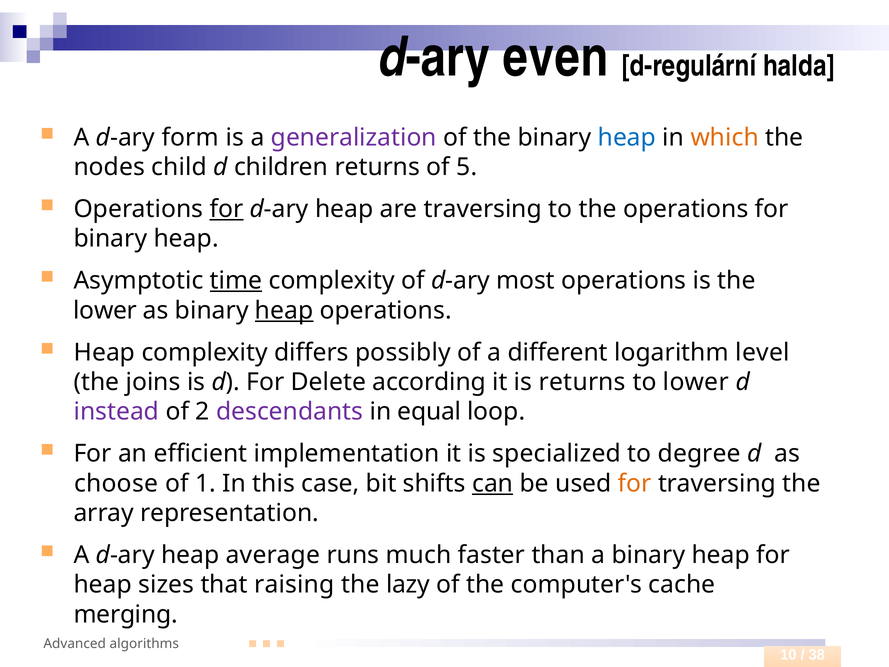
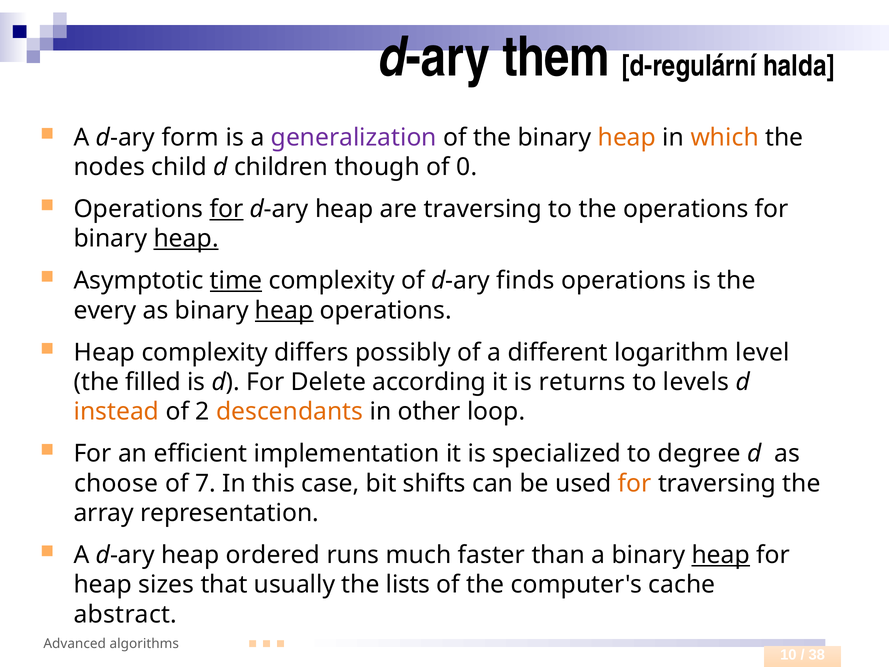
even: even -> them (556, 57)
heap colour: blue -> orange (627, 137)
children returns: returns -> though (377, 167)
5: 5 -> 0 (467, 167)
heap underline: none -> present (186, 239)
most: most -> finds (525, 281)
lower: lower -> every (105, 310)
joins: joins -> filled (153, 382)
to lower: lower -> levels (696, 382)
instead colour: purple -> orange (116, 412)
descendants colour: purple -> orange (290, 412)
equal: equal -> other (429, 412)
1: 1 -> 7 (206, 483)
can underline: present -> none (493, 483)
average: average -> ordered (273, 555)
heap underline: none -> present (721, 555)
raising: raising -> usually (295, 585)
lazy: lazy -> lists (408, 585)
merging: merging -> abstract (125, 614)
